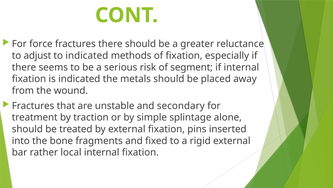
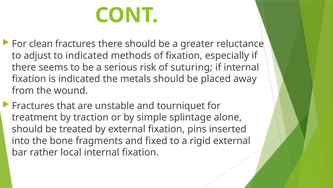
force: force -> clean (41, 44)
segment: segment -> suturing (192, 67)
secondary: secondary -> tourniquet (181, 105)
